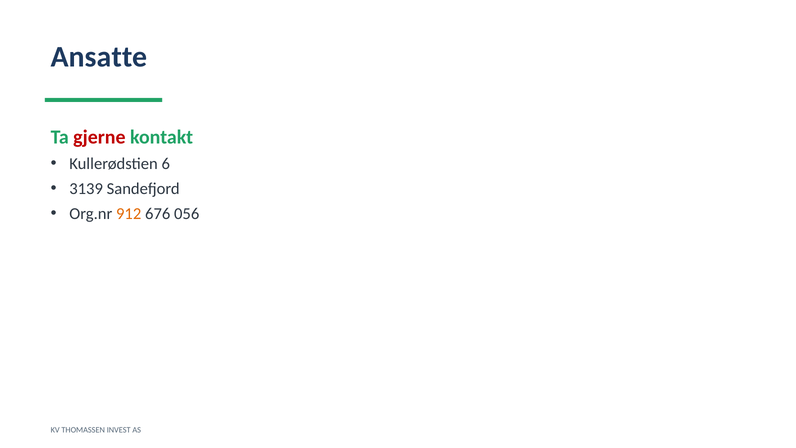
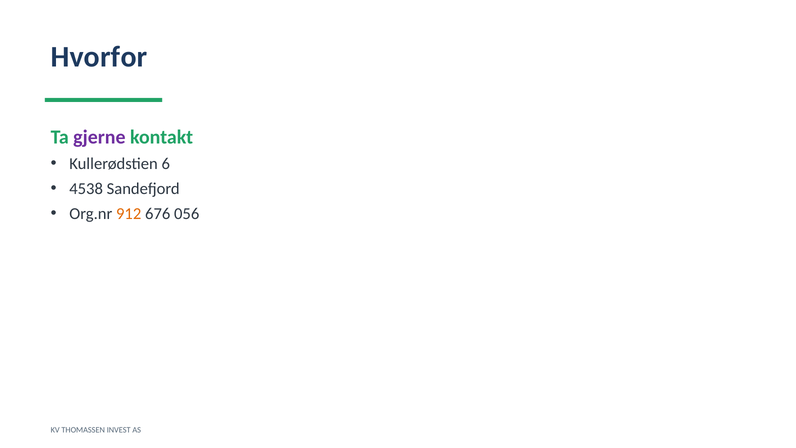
Ansatte: Ansatte -> Hvorfor (99, 57)
gjerne colour: red -> purple (99, 137)
3139: 3139 -> 4538 (86, 189)
